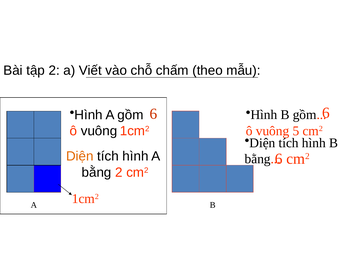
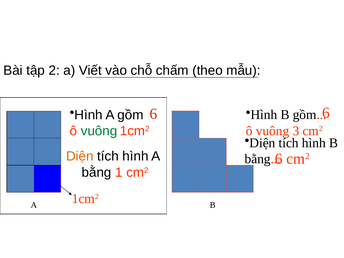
vuông colour: black -> green (99, 131)
5: 5 -> 3 (296, 131)
bằng 2: 2 -> 1 (119, 172)
